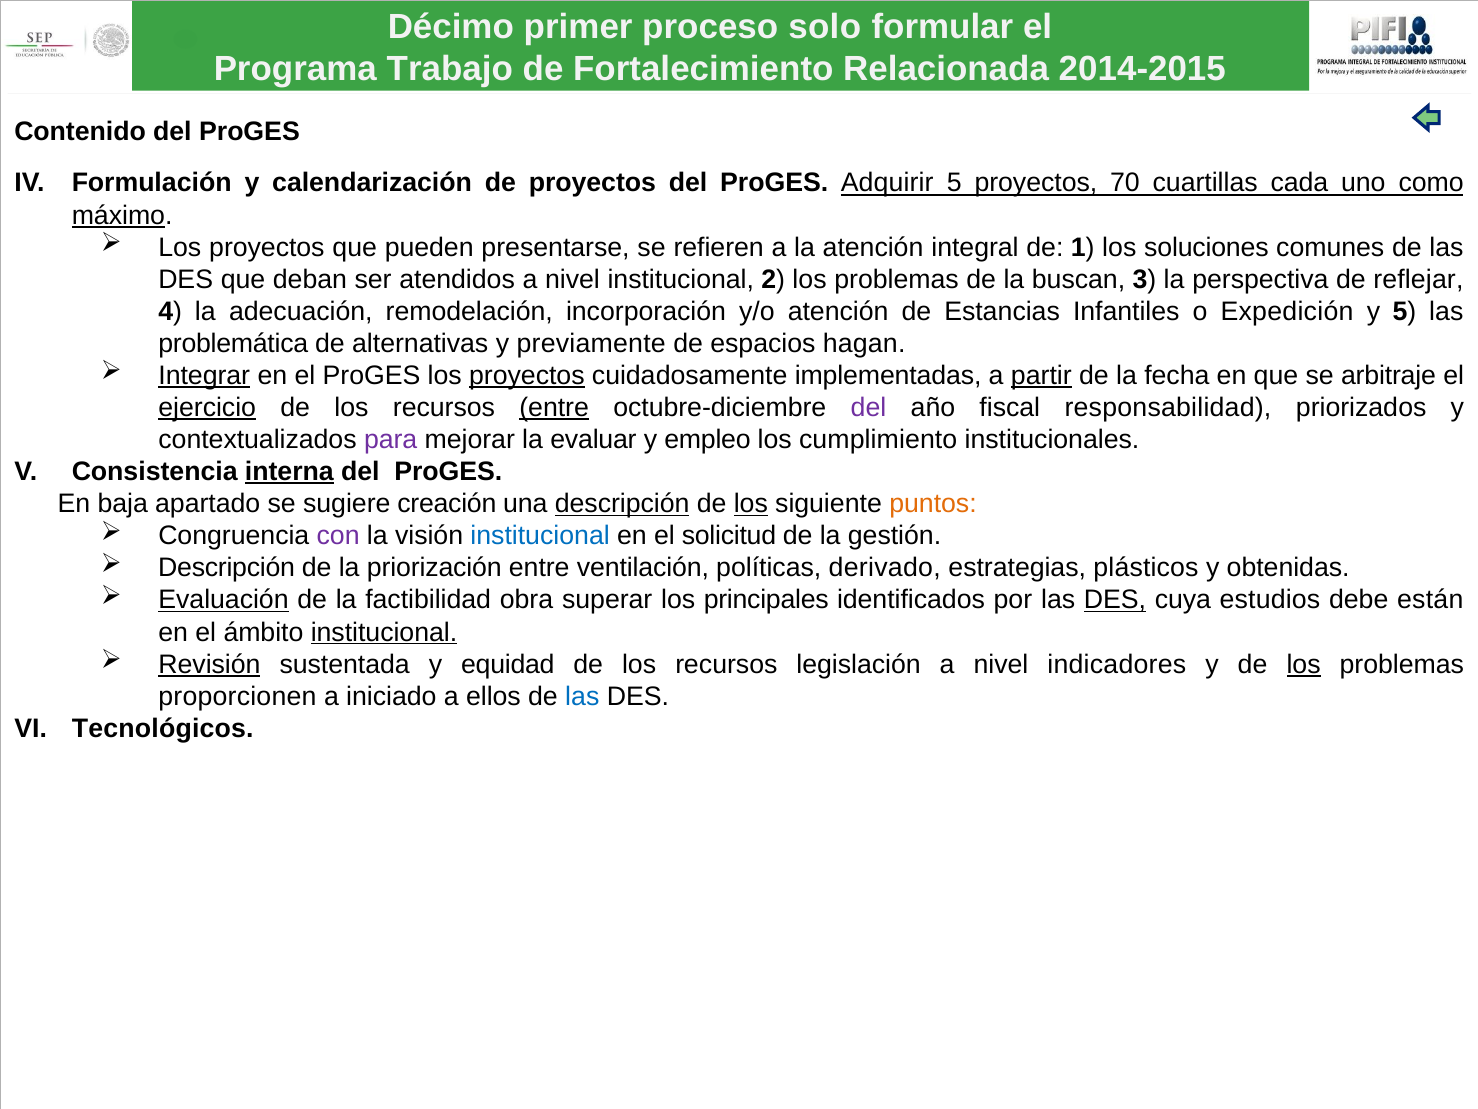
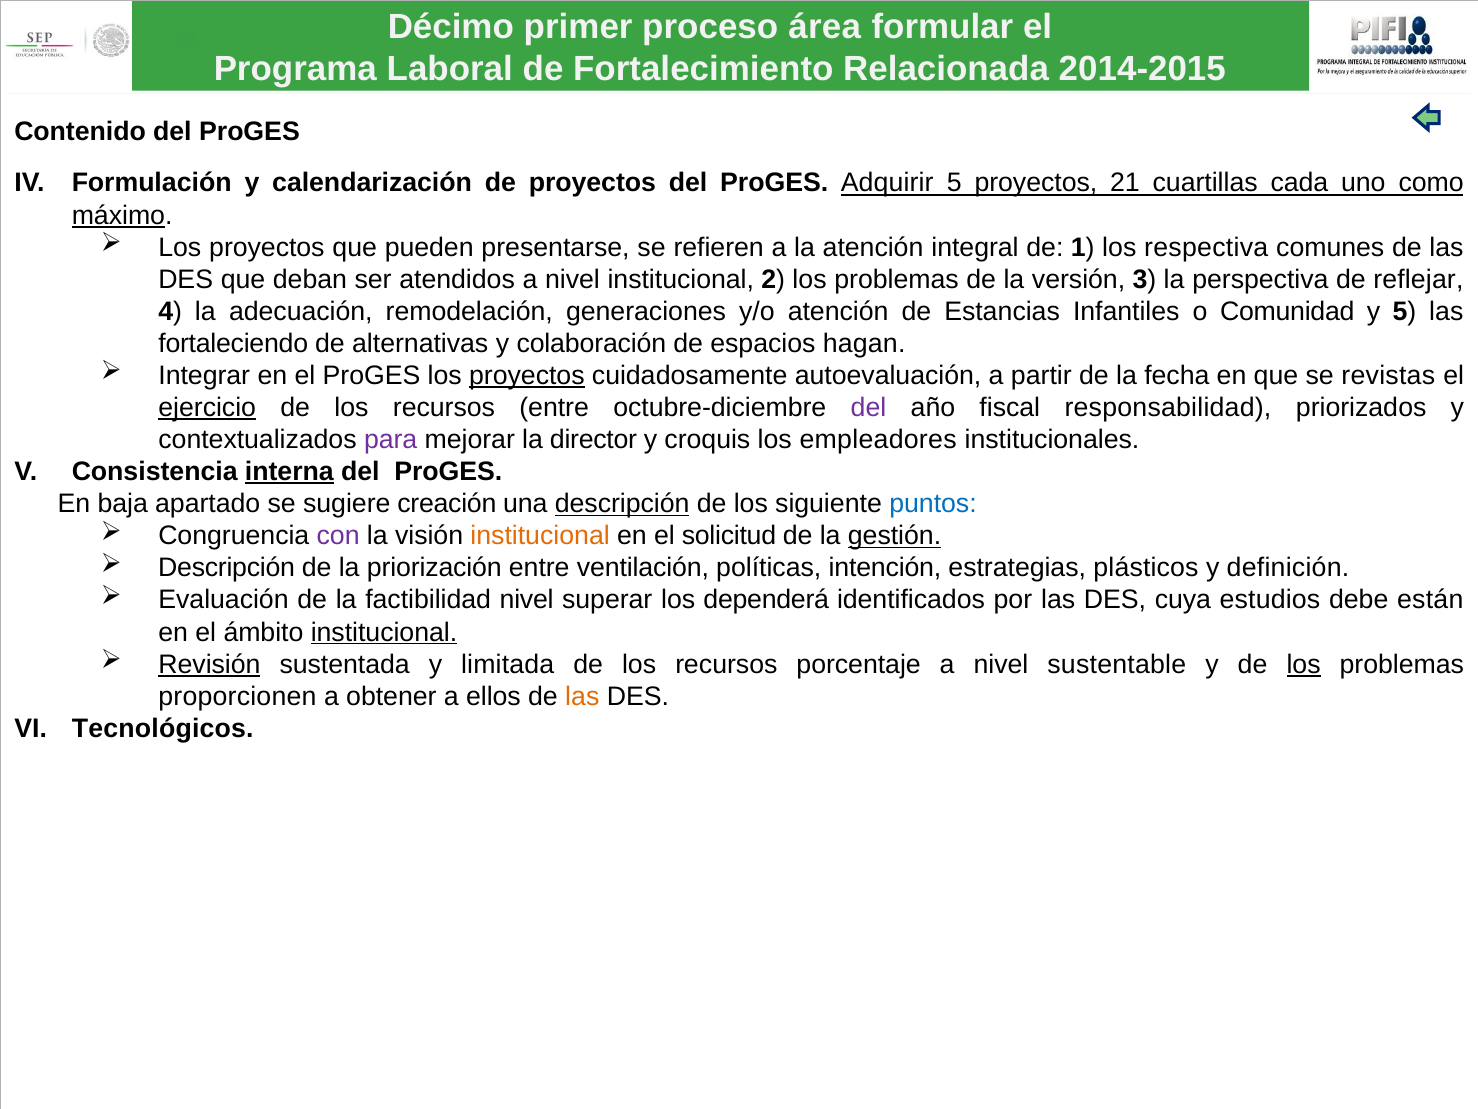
solo: solo -> área (825, 27)
Trabajo: Trabajo -> Laboral (450, 69)
70: 70 -> 21 (1125, 183)
soluciones: soluciones -> respectiva (1206, 247)
buscan: buscan -> versión (1079, 279)
incorporación: incorporación -> generaciones (646, 311)
Expedición: Expedición -> Comunidad (1287, 311)
problemática: problemática -> fortaleciendo (233, 343)
previamente: previamente -> colaboración (591, 343)
Integrar underline: present -> none (204, 375)
cuidadosamente implementadas: implementadas -> autoevaluación (888, 375)
partir underline: present -> none (1041, 375)
arbitraje: arbitraje -> revistas (1388, 375)
entre underline: present -> none (554, 407)
evaluar: evaluar -> director (594, 440)
empleo: empleo -> croquis (707, 440)
cumplimiento: cumplimiento -> empleadores (878, 440)
los underline: present -> none (751, 504)
puntos colour: orange -> blue (933, 504)
institucional colour: blue -> orange (540, 536)
gestión underline: none -> present (895, 536)
derivado: derivado -> intención (885, 568)
obtenidas: obtenidas -> definición (1288, 568)
Evaluación underline: present -> none (224, 600)
factibilidad obra: obra -> nivel (527, 600)
principales: principales -> dependerá (766, 600)
DES underline: present -> none (1115, 600)
equidad: equidad -> limitada (508, 664)
legislación: legislación -> porcentaje (859, 664)
indicadores: indicadores -> sustentable (1117, 664)
iniciado: iniciado -> obtener (391, 696)
las colour: blue -> orange (582, 696)
